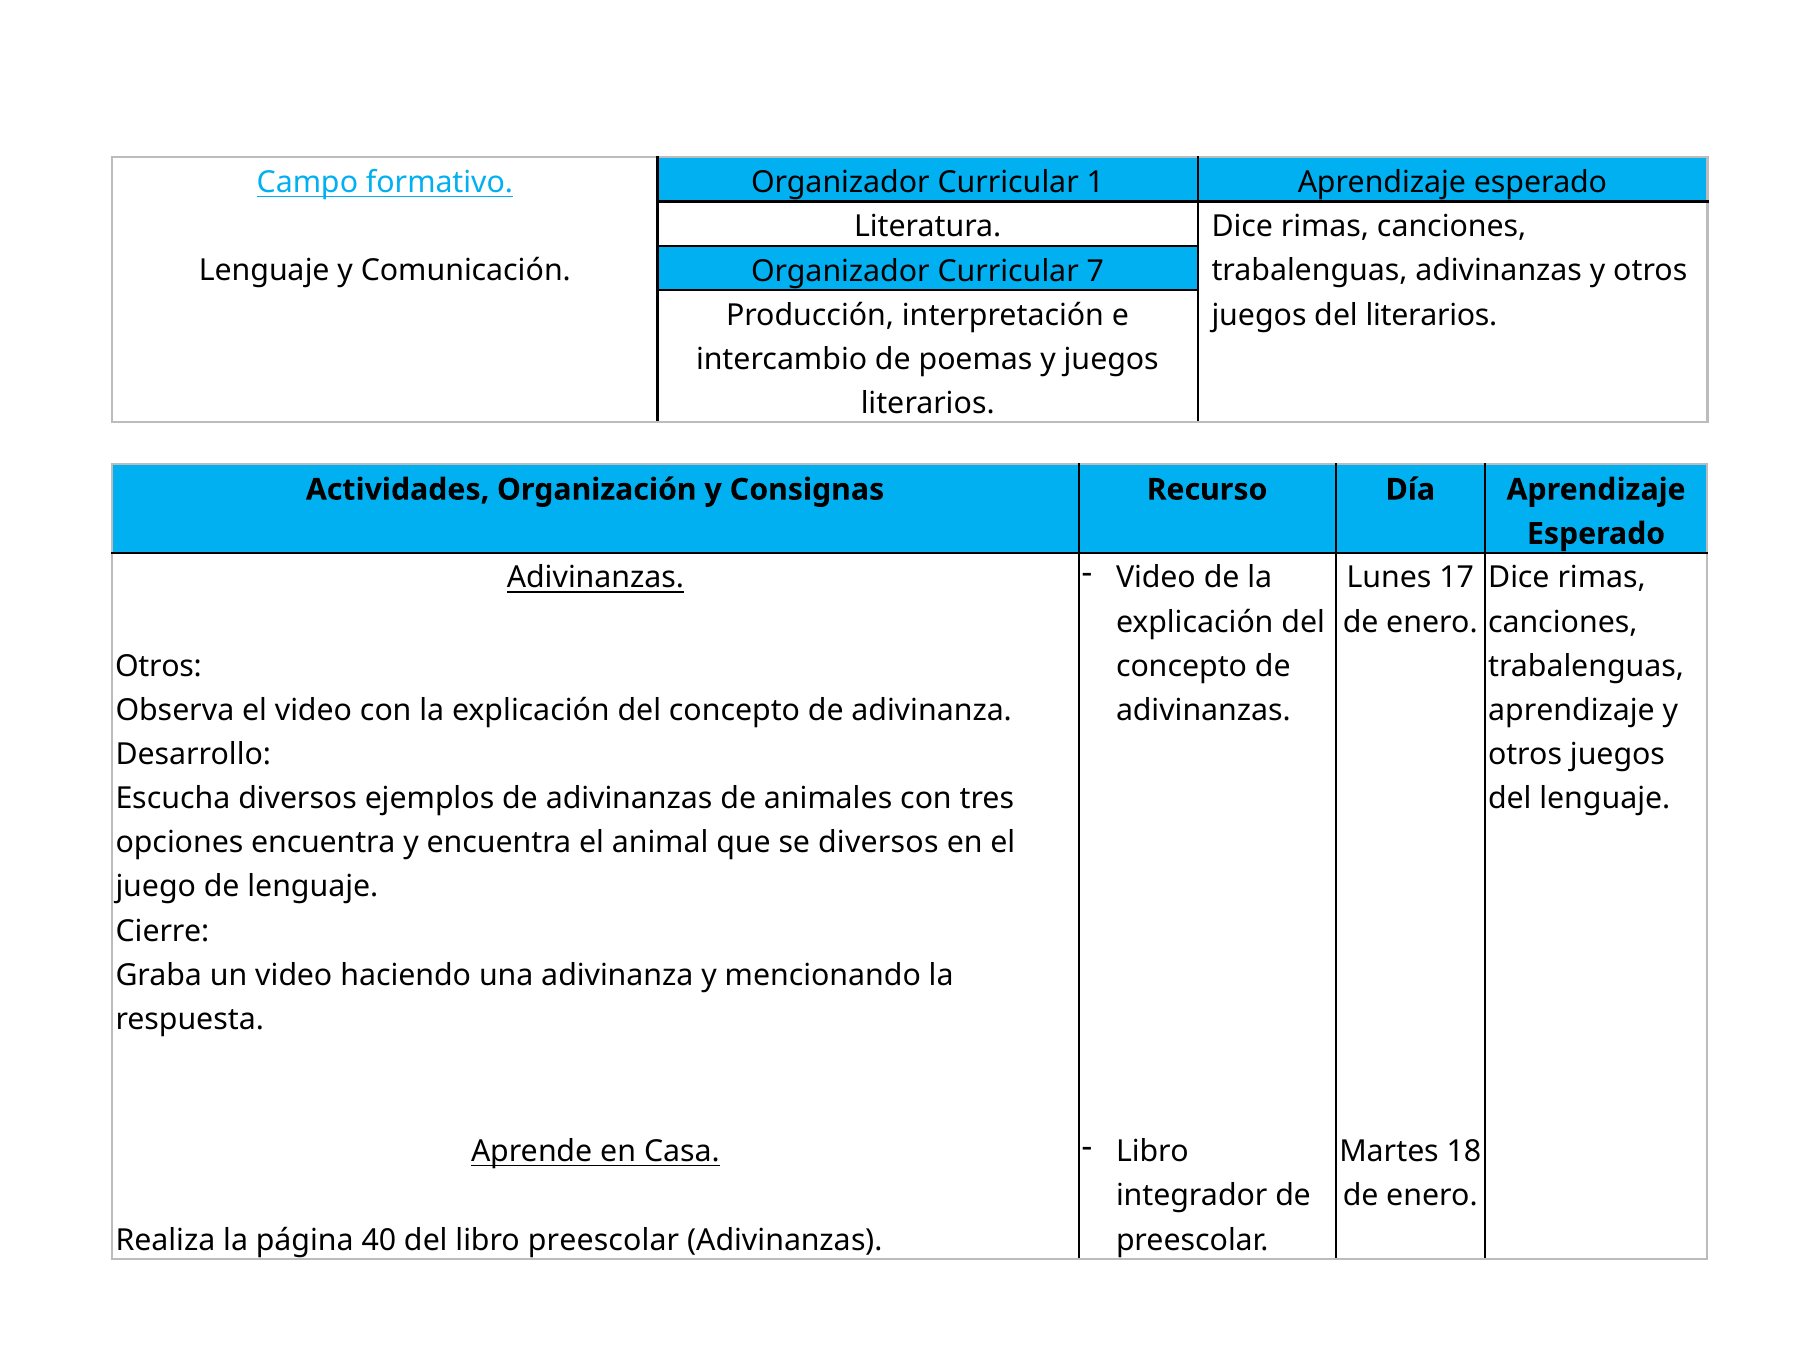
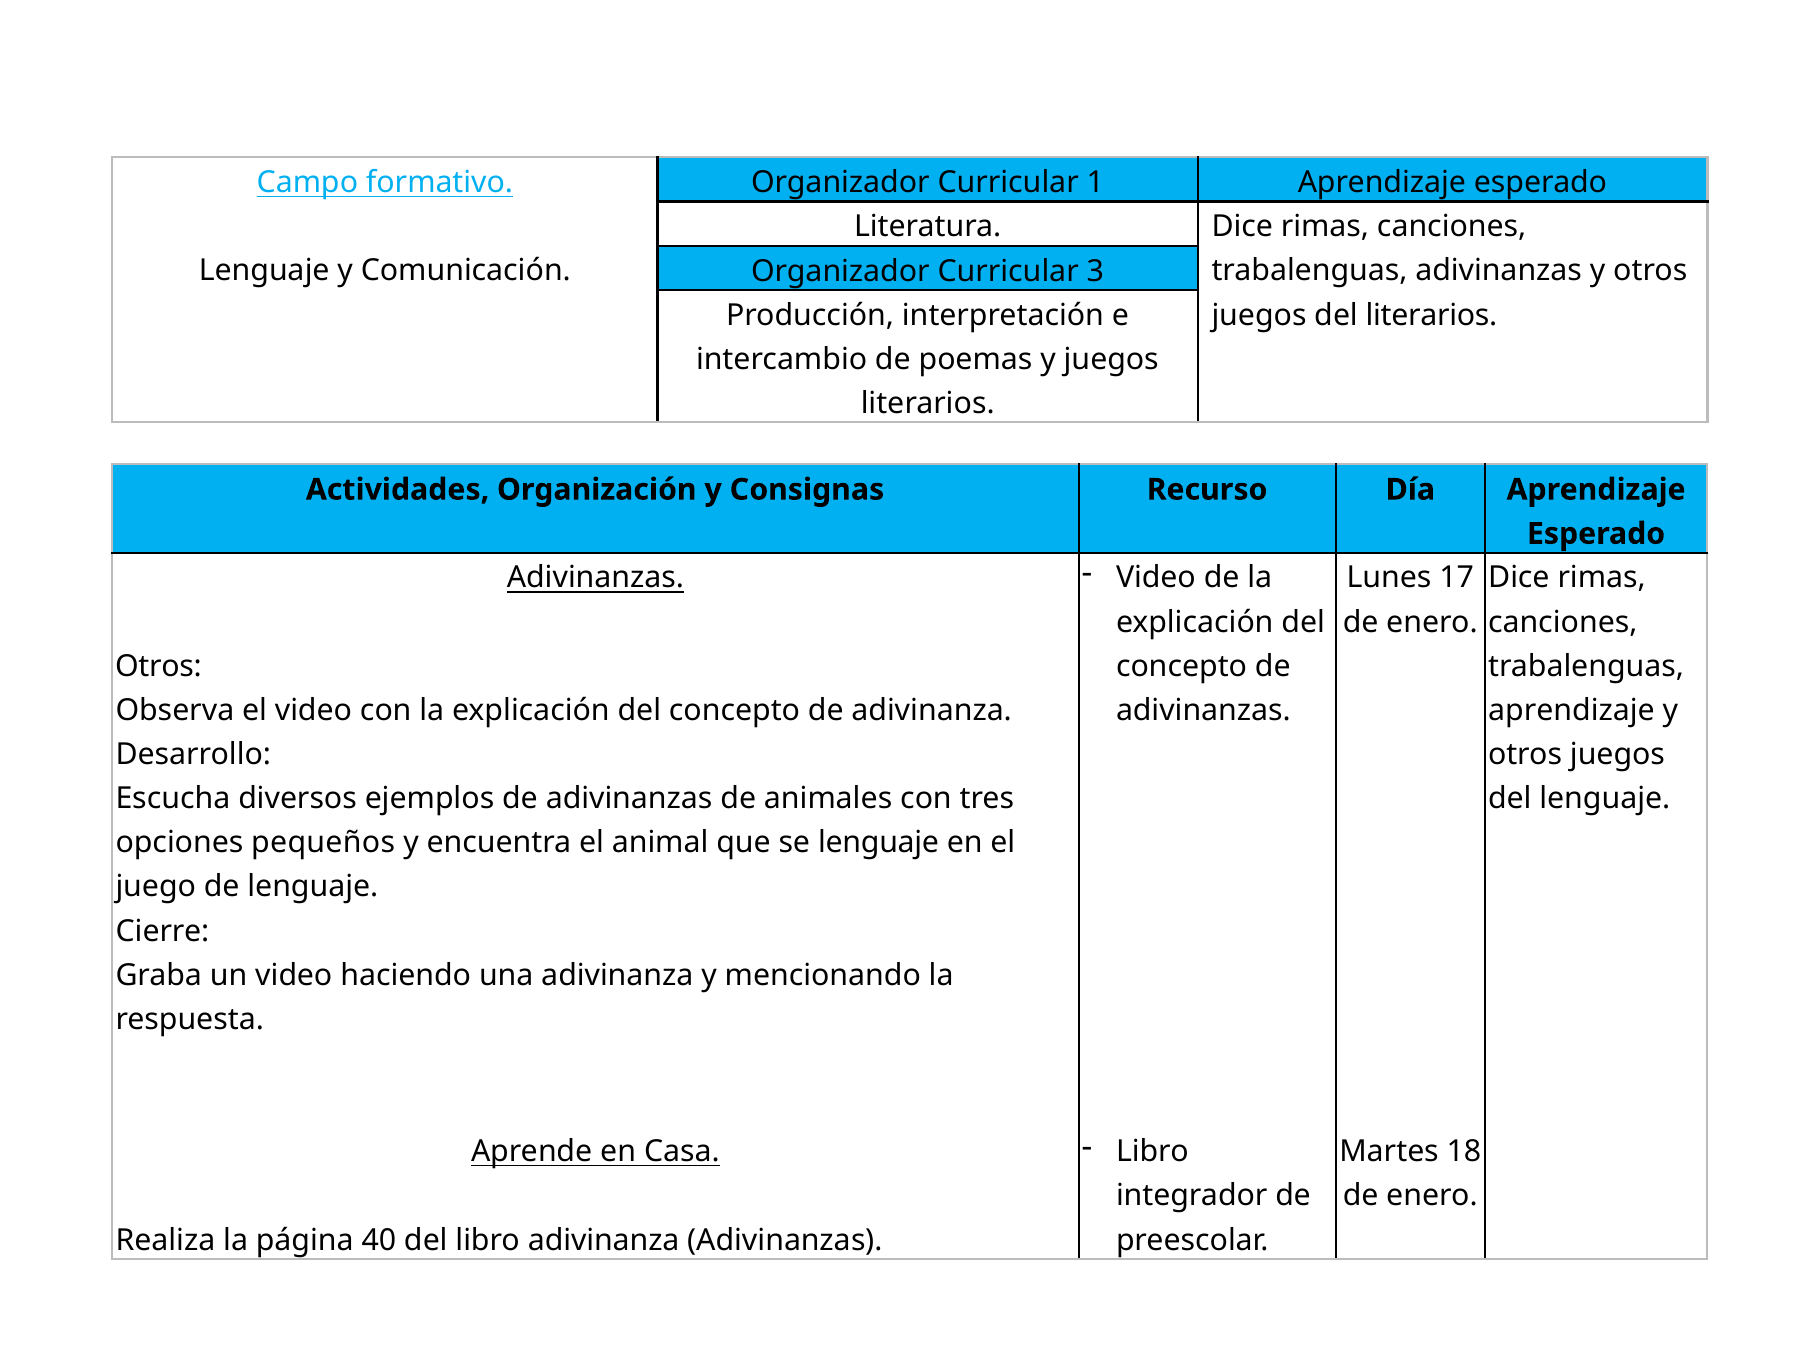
7: 7 -> 3 (1095, 271)
opciones encuentra: encuentra -> pequeños (323, 843)
se diversos: diversos -> lenguaje (879, 843)
libro preescolar: preescolar -> adivinanza (604, 1240)
